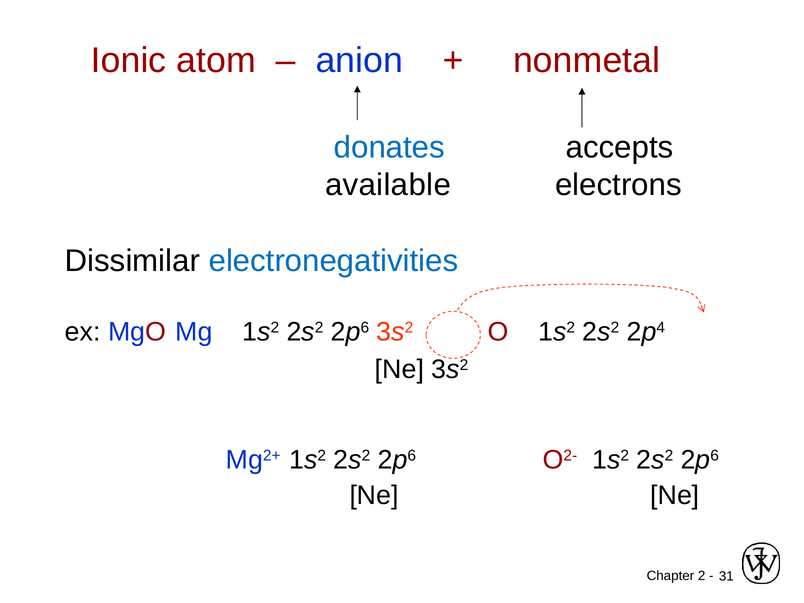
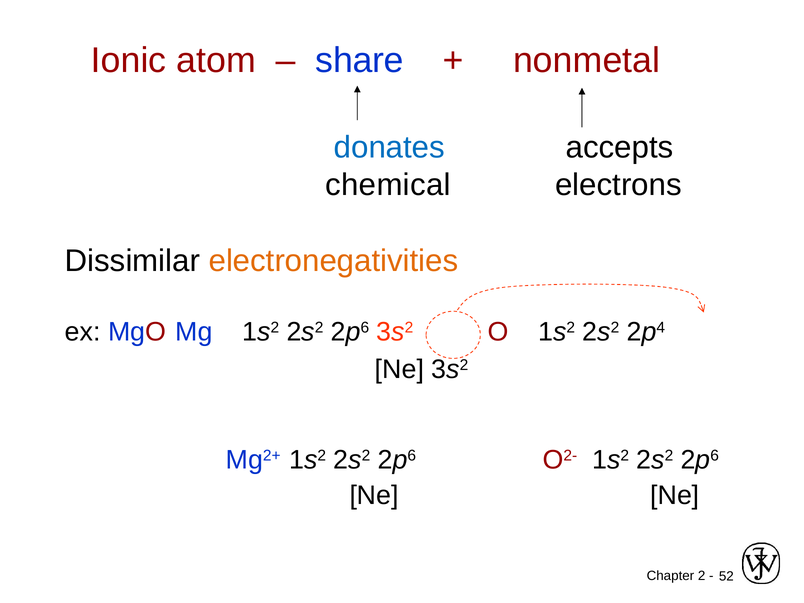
anion: anion -> share (359, 61)
available: available -> chemical (388, 185)
electronegativities colour: blue -> orange (333, 261)
31: 31 -> 52 (726, 576)
